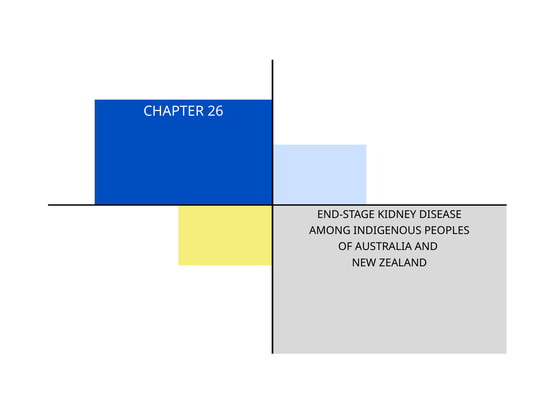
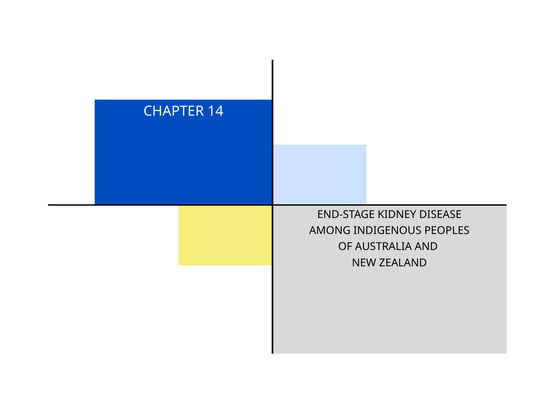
26: 26 -> 14 (215, 111)
